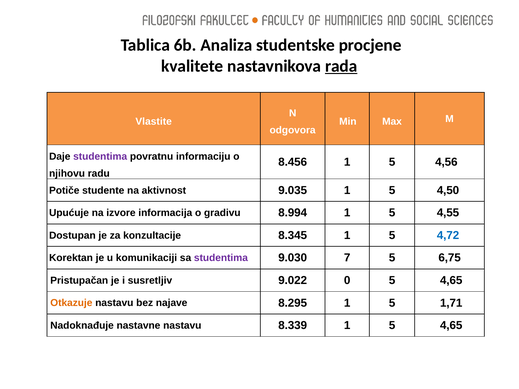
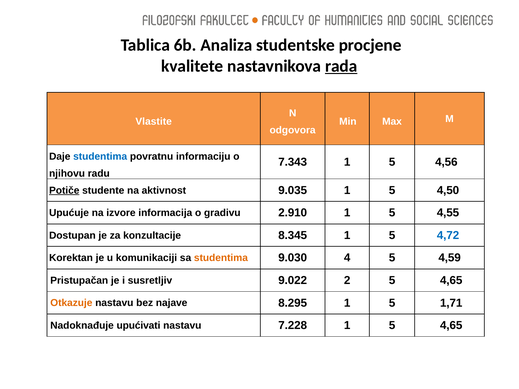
studentima colour: purple -> blue (100, 156)
8.456: 8.456 -> 7.343 (293, 162)
Potiče underline: none -> present (64, 190)
8.994: 8.994 -> 2.910 (293, 213)
studentima colour: purple -> orange (221, 258)
7: 7 -> 4 (347, 258)
6,75: 6,75 -> 4,59 (450, 258)
0: 0 -> 2 (347, 281)
nastavne: nastavne -> upućivati (139, 326)
8.339: 8.339 -> 7.228 (293, 326)
